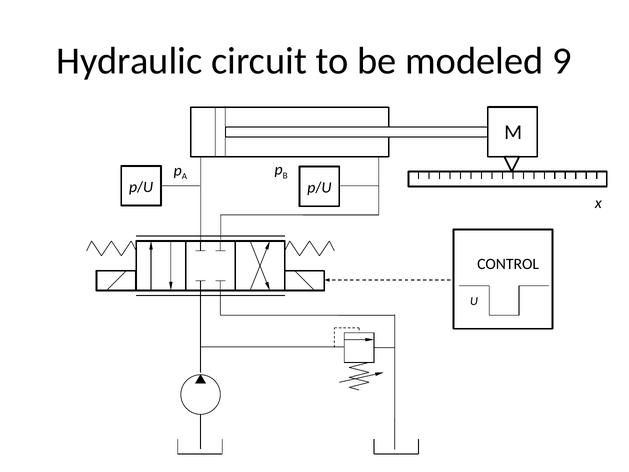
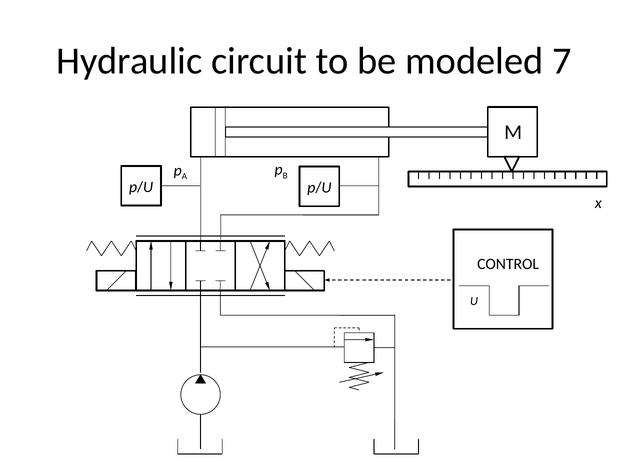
9: 9 -> 7 (562, 61)
